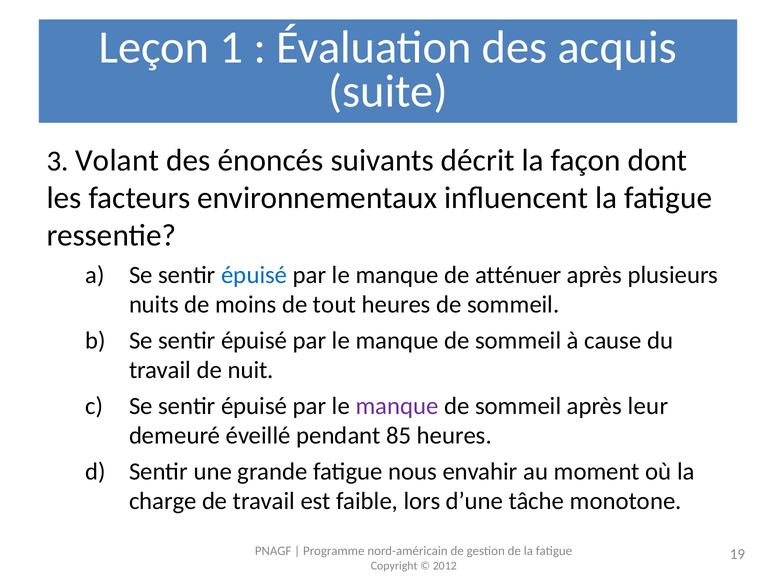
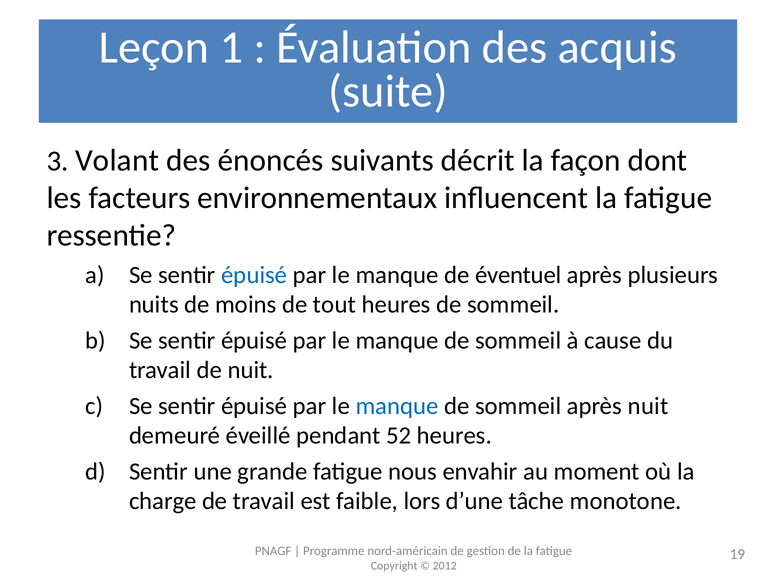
atténuer: atténuer -> éventuel (518, 275)
manque colour: purple -> blue (397, 406)
après leur: leur -> nuit (648, 406)
85: 85 -> 52 (399, 436)
